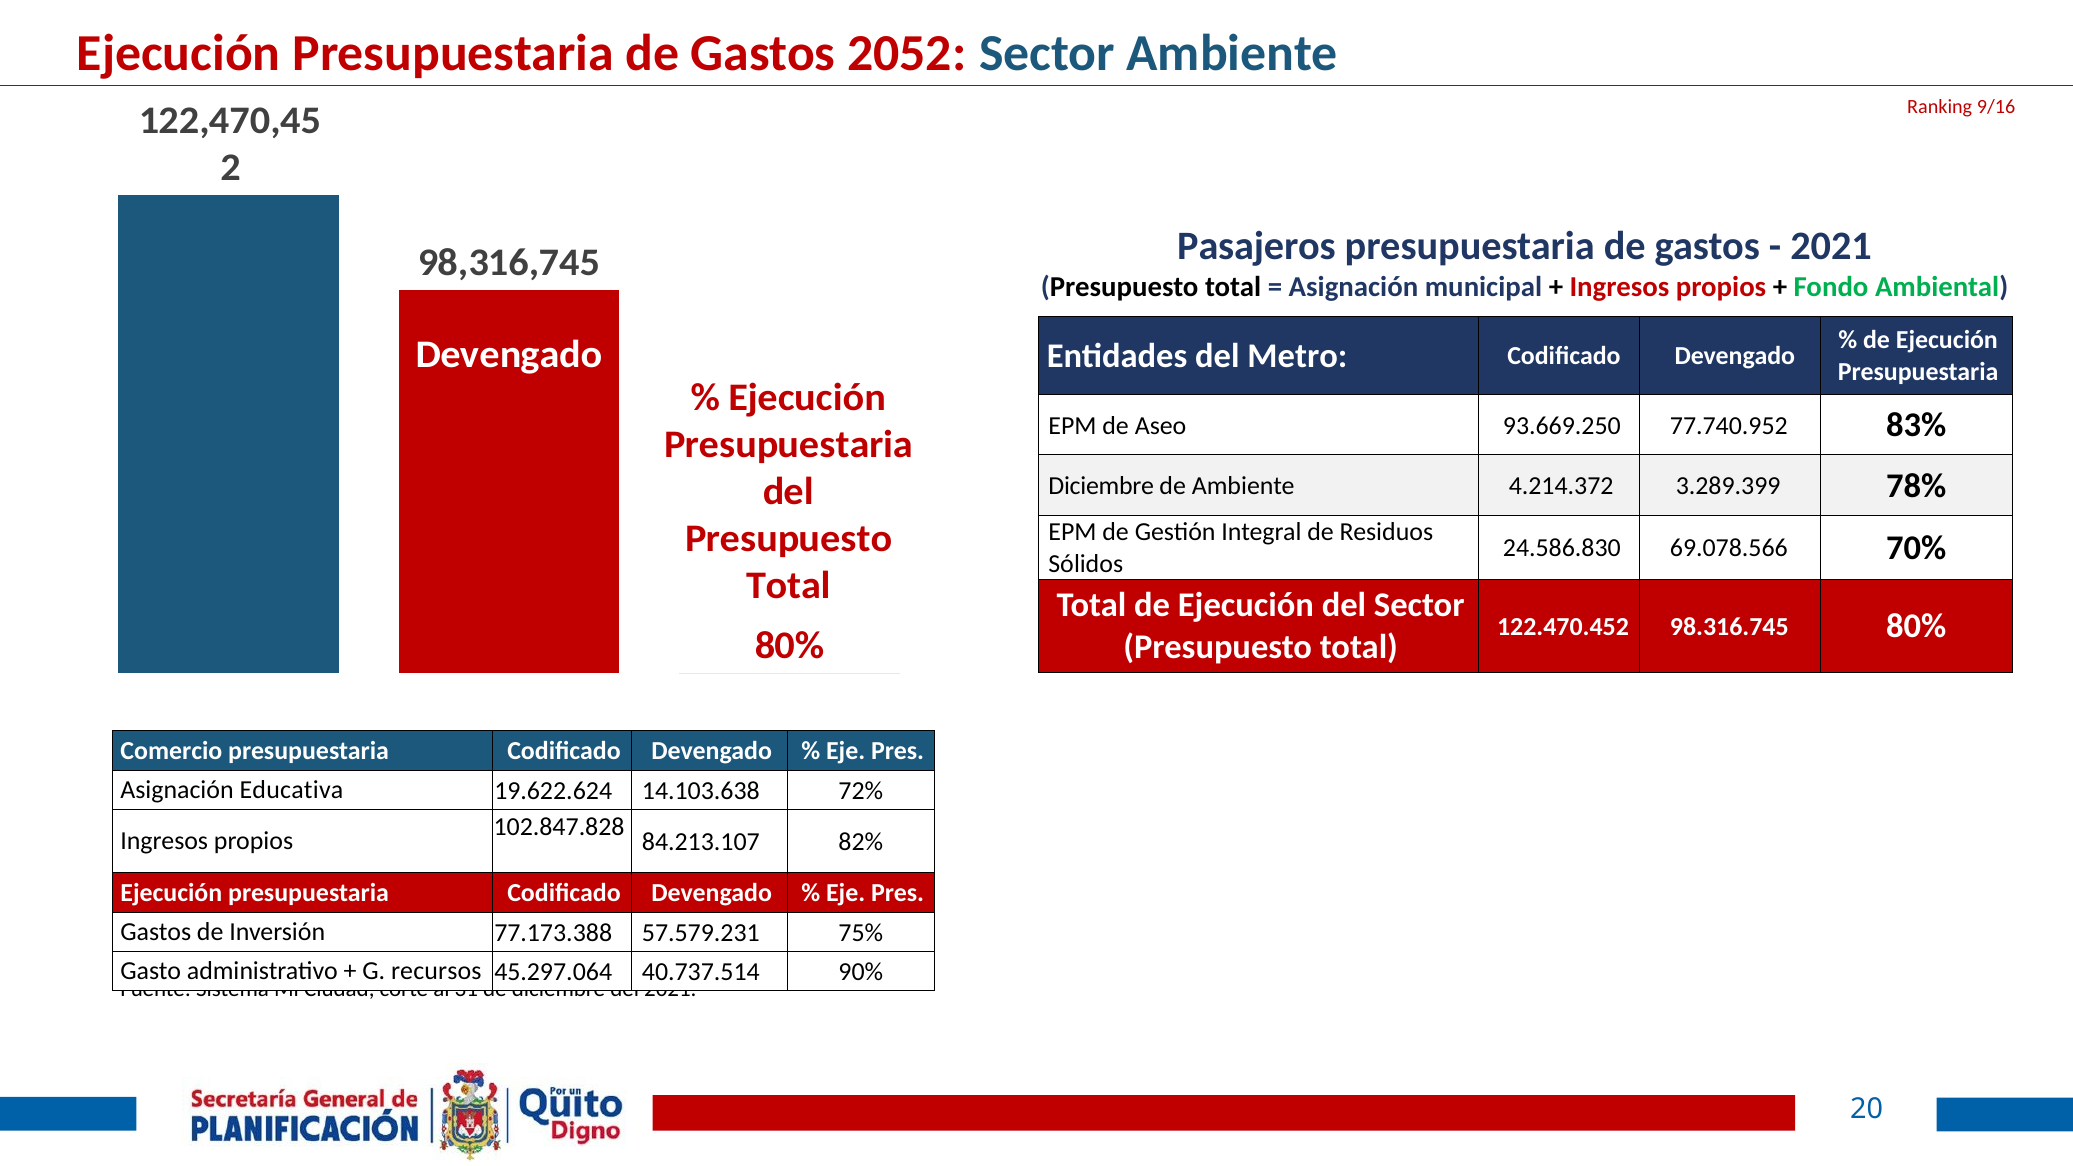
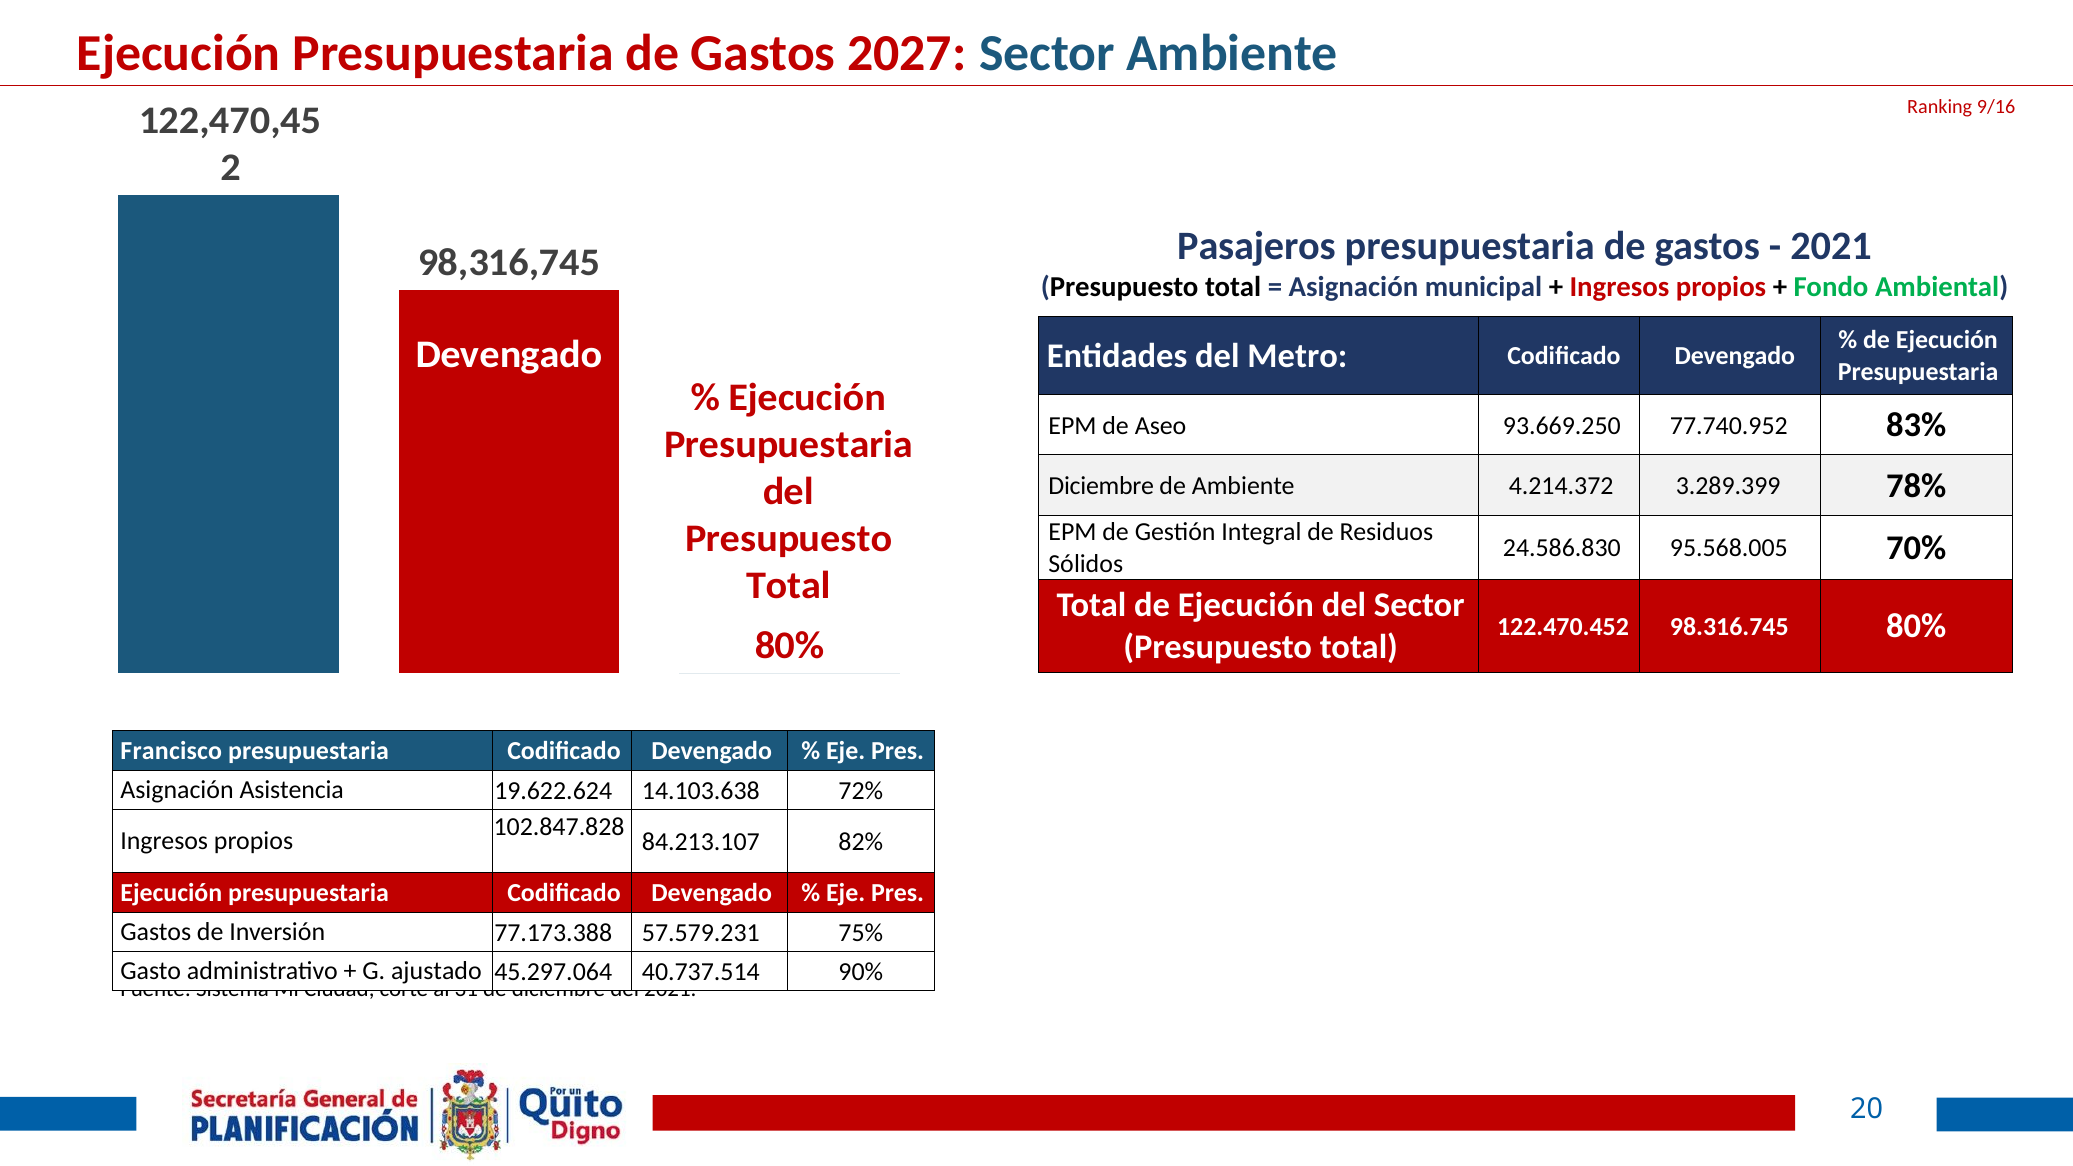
2052: 2052 -> 2027 (907, 53)
69.078.566: 69.078.566 -> 95.568.005 (1729, 548)
Comercio: Comercio -> Francisco (171, 751)
Educativa: Educativa -> Asistencia (292, 790)
recursos: recursos -> ajustado (436, 972)
